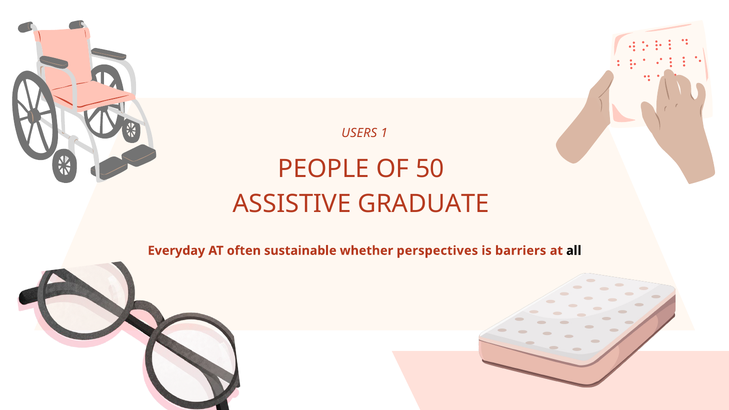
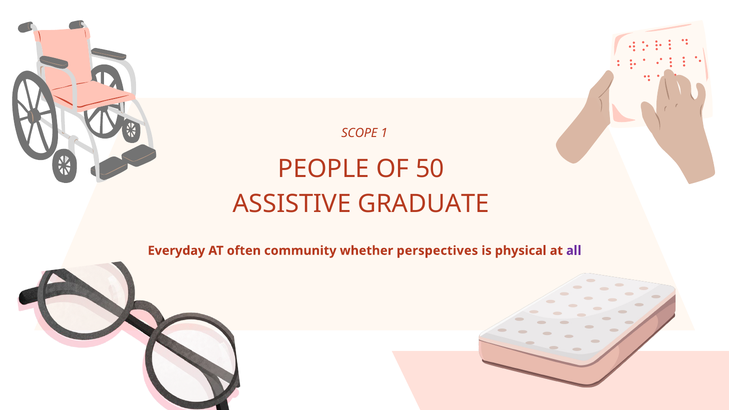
USERS: USERS -> SCOPE (359, 133)
sustainable: sustainable -> community (300, 251)
barriers: barriers -> physical (521, 251)
all colour: black -> purple (574, 251)
